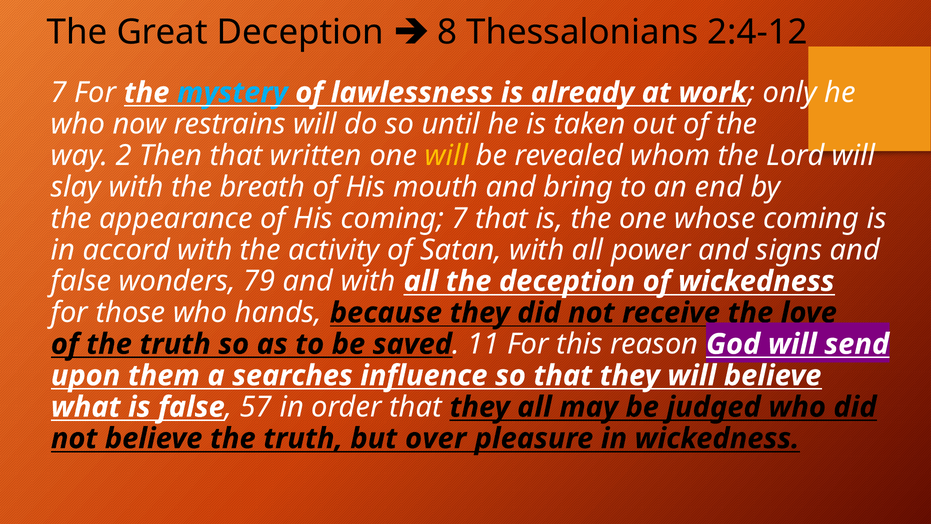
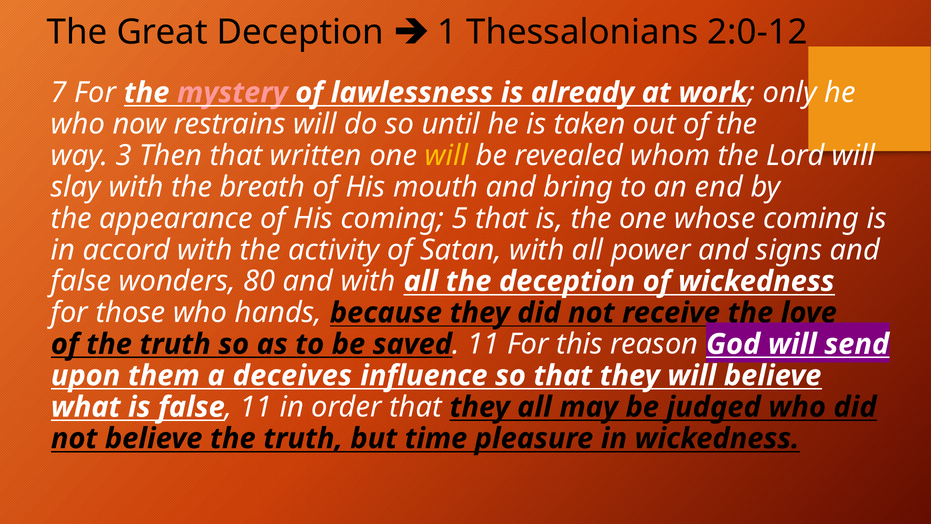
8: 8 -> 1 (447, 32)
2:4-12: 2:4-12 -> 2:0-12 (758, 32)
mystery colour: light blue -> pink (232, 93)
2: 2 -> 3 (124, 156)
coming 7: 7 -> 5 (460, 218)
79: 79 -> 80 (259, 281)
searches: searches -> deceives (292, 375)
57: 57 -> 11 (256, 407)
over: over -> time (436, 438)
